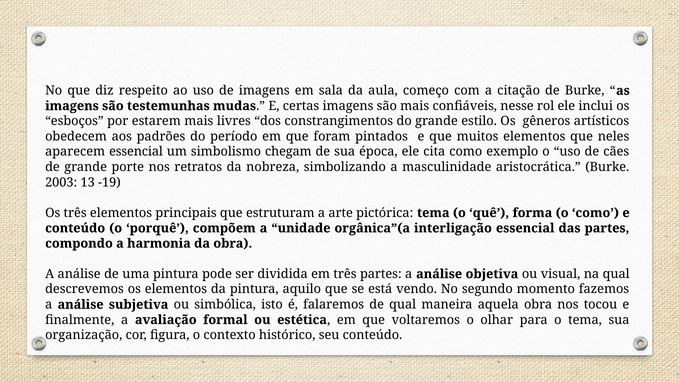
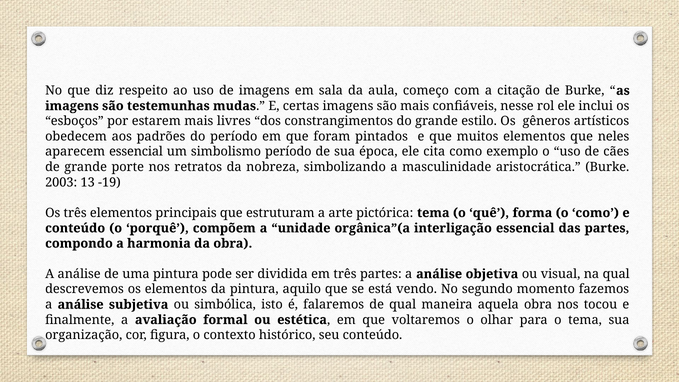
simbolismo chegam: chegam -> período (288, 152)
